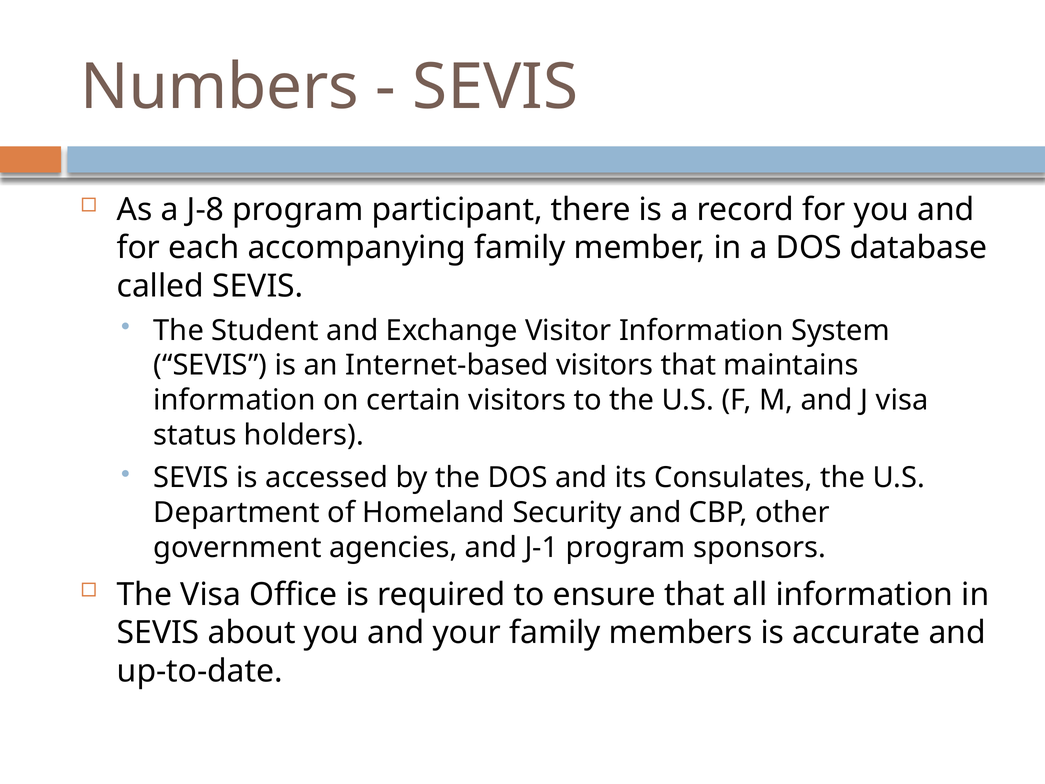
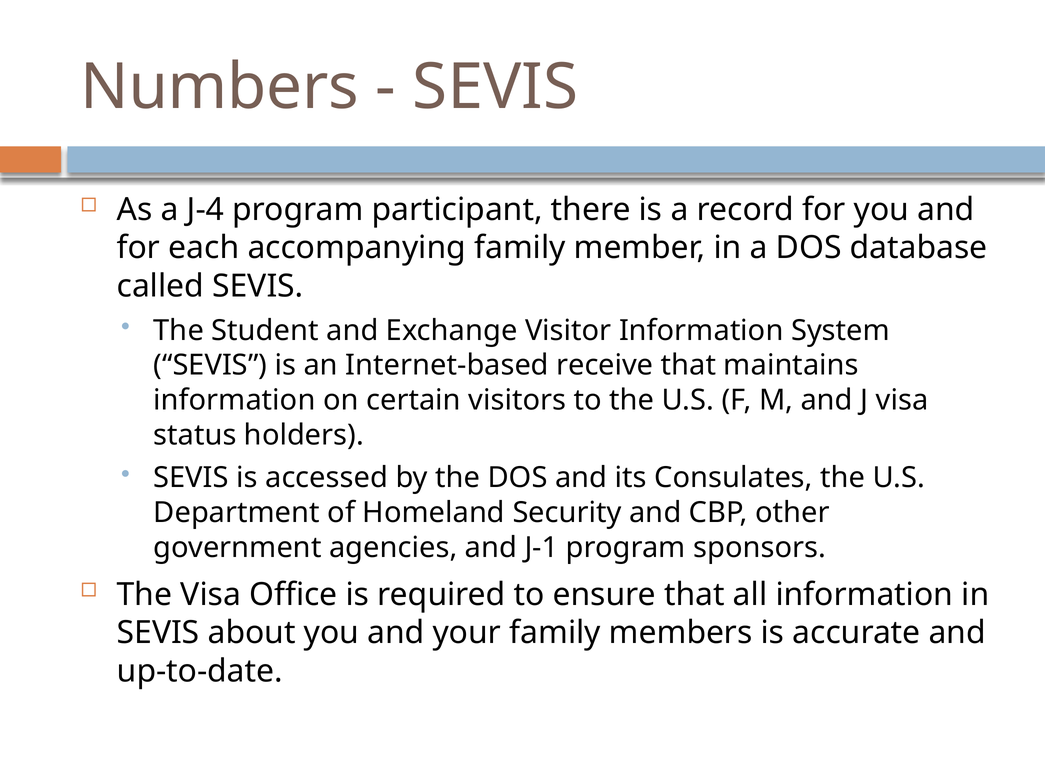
J-8: J-8 -> J-4 (205, 209)
Internet-based visitors: visitors -> receive (605, 365)
